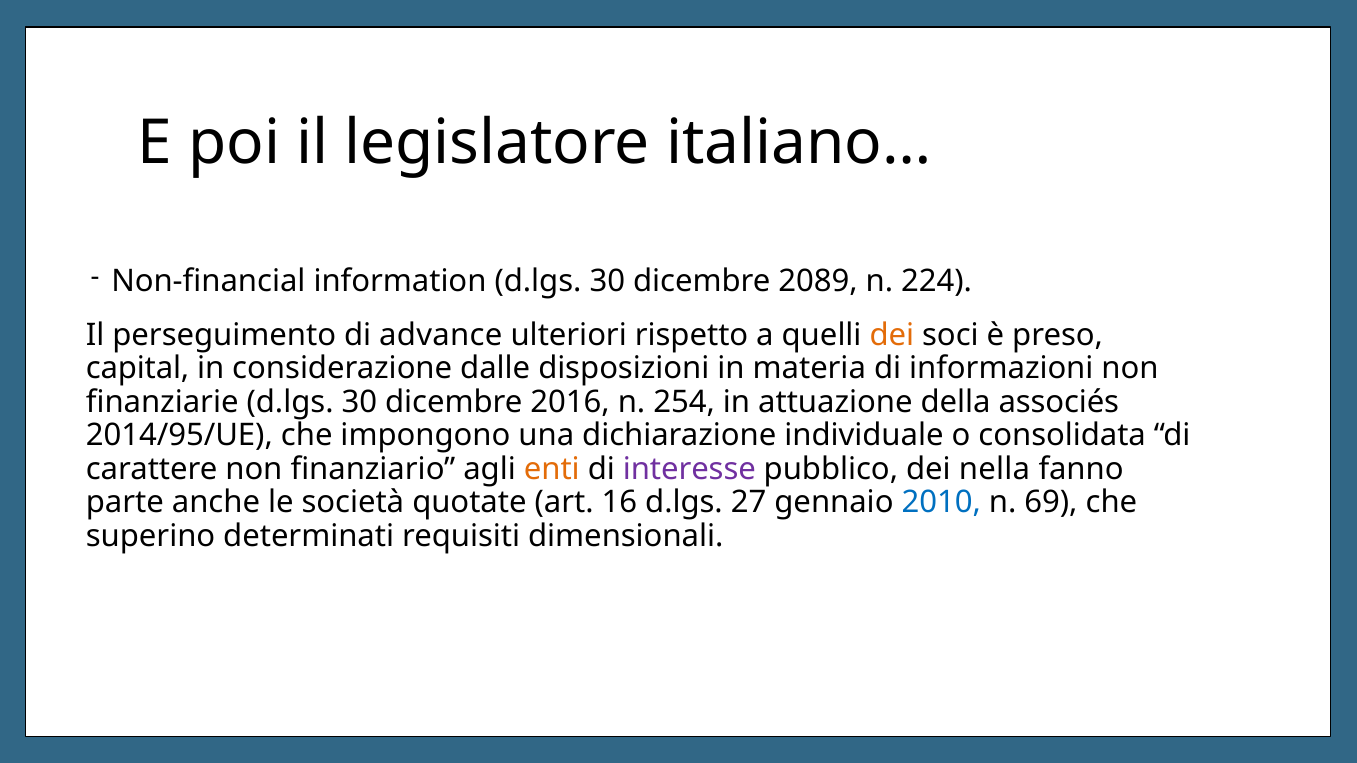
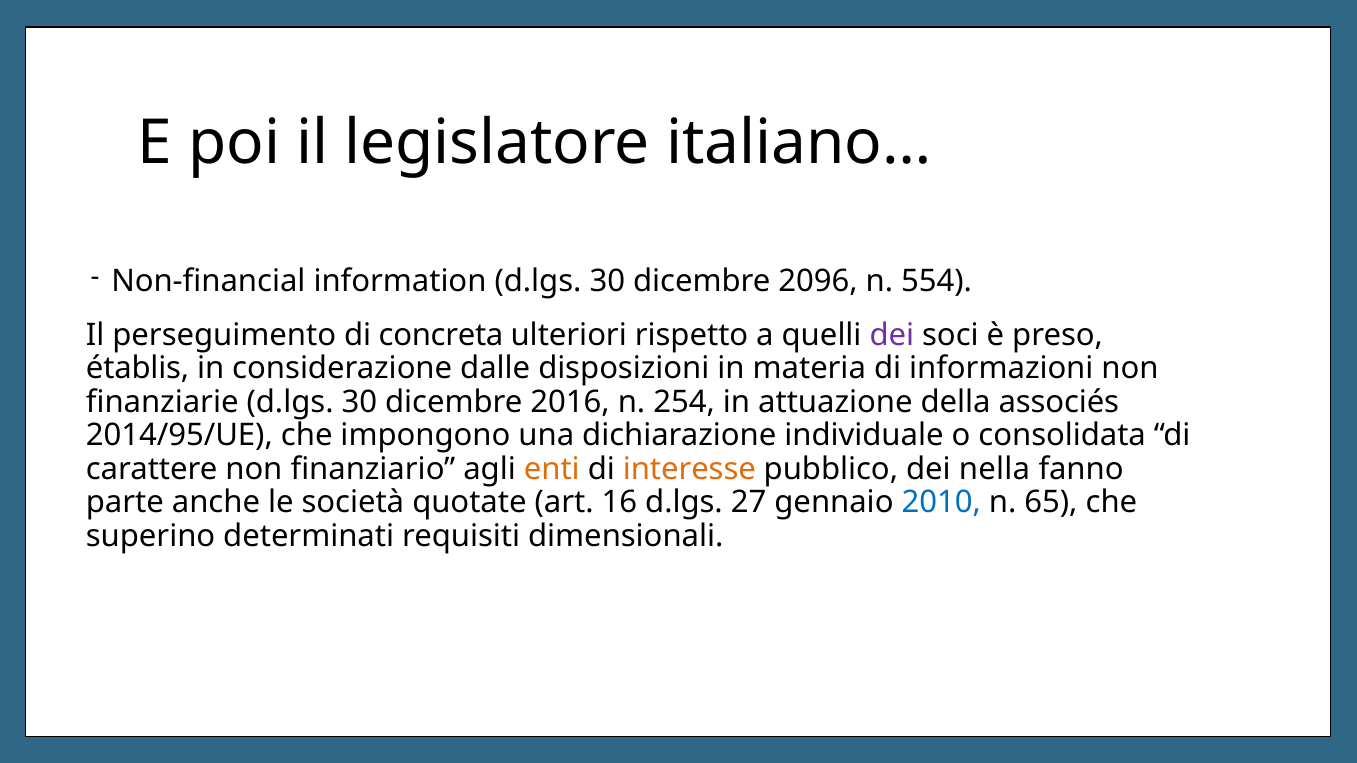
2089: 2089 -> 2096 (818, 282)
224: 224 -> 554 (937, 282)
advance: advance -> concreta (441, 335)
dei colour: orange -> purple (892, 335)
capital: capital -> établis (138, 369)
interesse colour: purple -> orange (689, 469)
69: 69 -> 65 (1051, 503)
